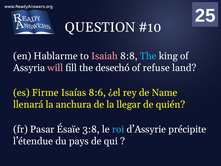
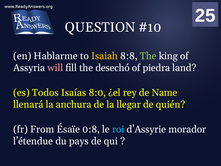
Isaiah colour: pink -> yellow (104, 56)
The colour: light blue -> light green (148, 56)
refuse: refuse -> piedra (156, 68)
Firme: Firme -> Todos (45, 93)
8:6: 8:6 -> 8:0 (97, 93)
Pasar: Pasar -> From (42, 129)
3:8: 3:8 -> 0:8 (91, 129)
précipite: précipite -> morador (187, 129)
